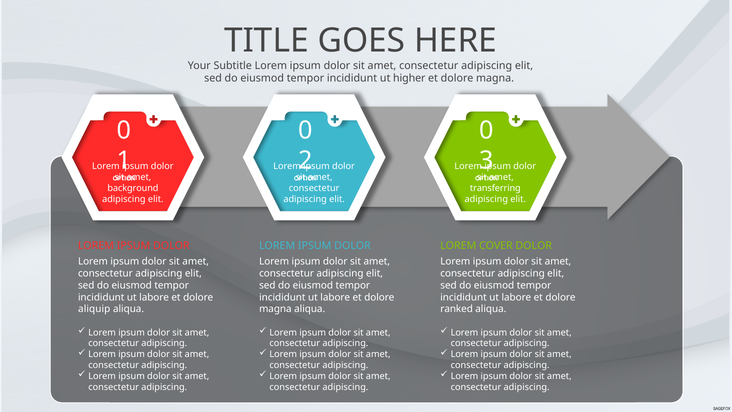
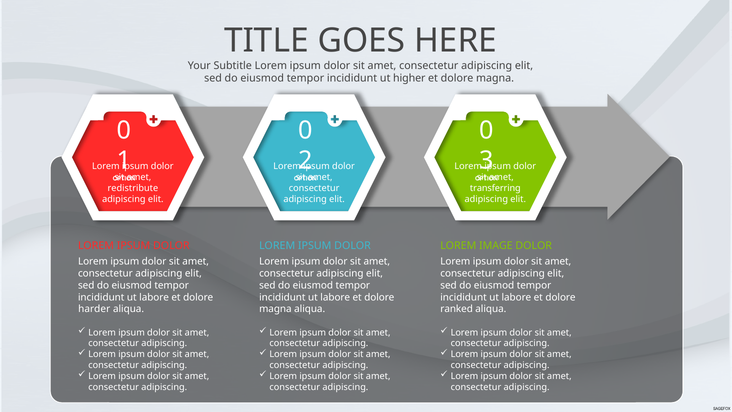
background: background -> redistribute (133, 188)
COVER: COVER -> IMAGE (496, 245)
aliquip: aliquip -> harder (94, 309)
